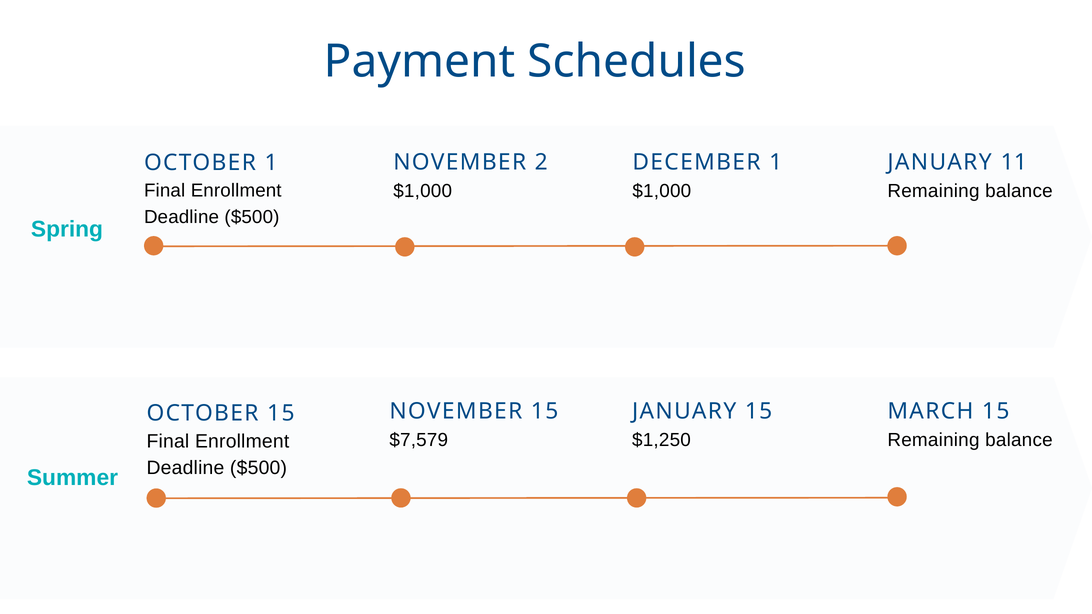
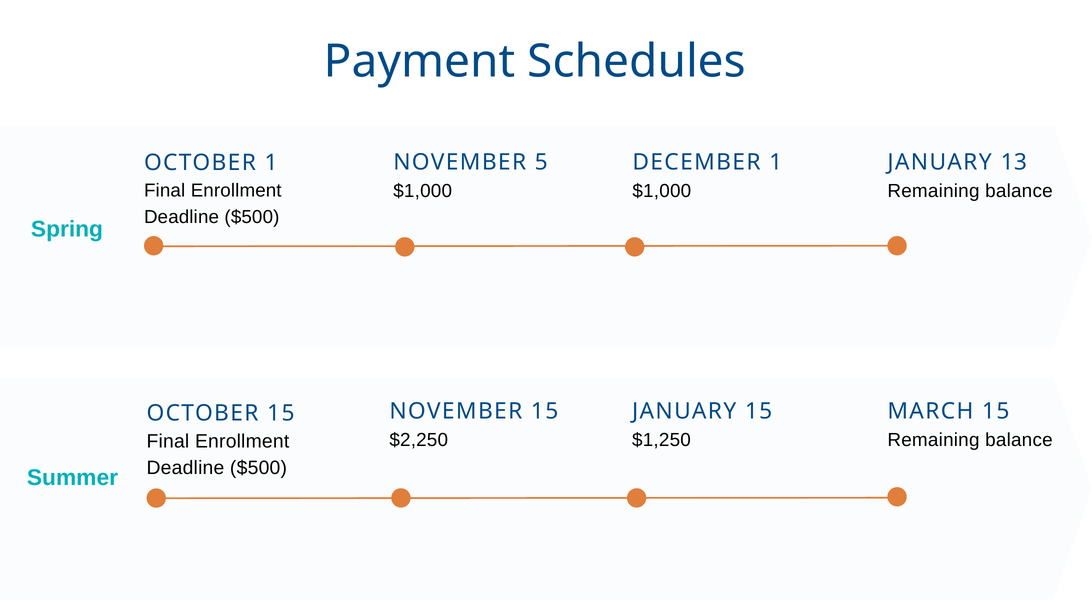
2: 2 -> 5 (541, 163)
11: 11 -> 13 (1014, 163)
$7,579: $7,579 -> $2,250 (419, 440)
